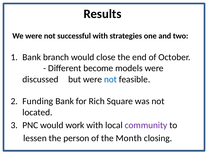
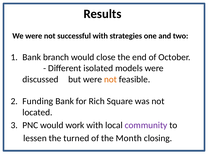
become: become -> isolated (98, 68)
not colour: blue -> orange (110, 79)
person: person -> turned (76, 138)
